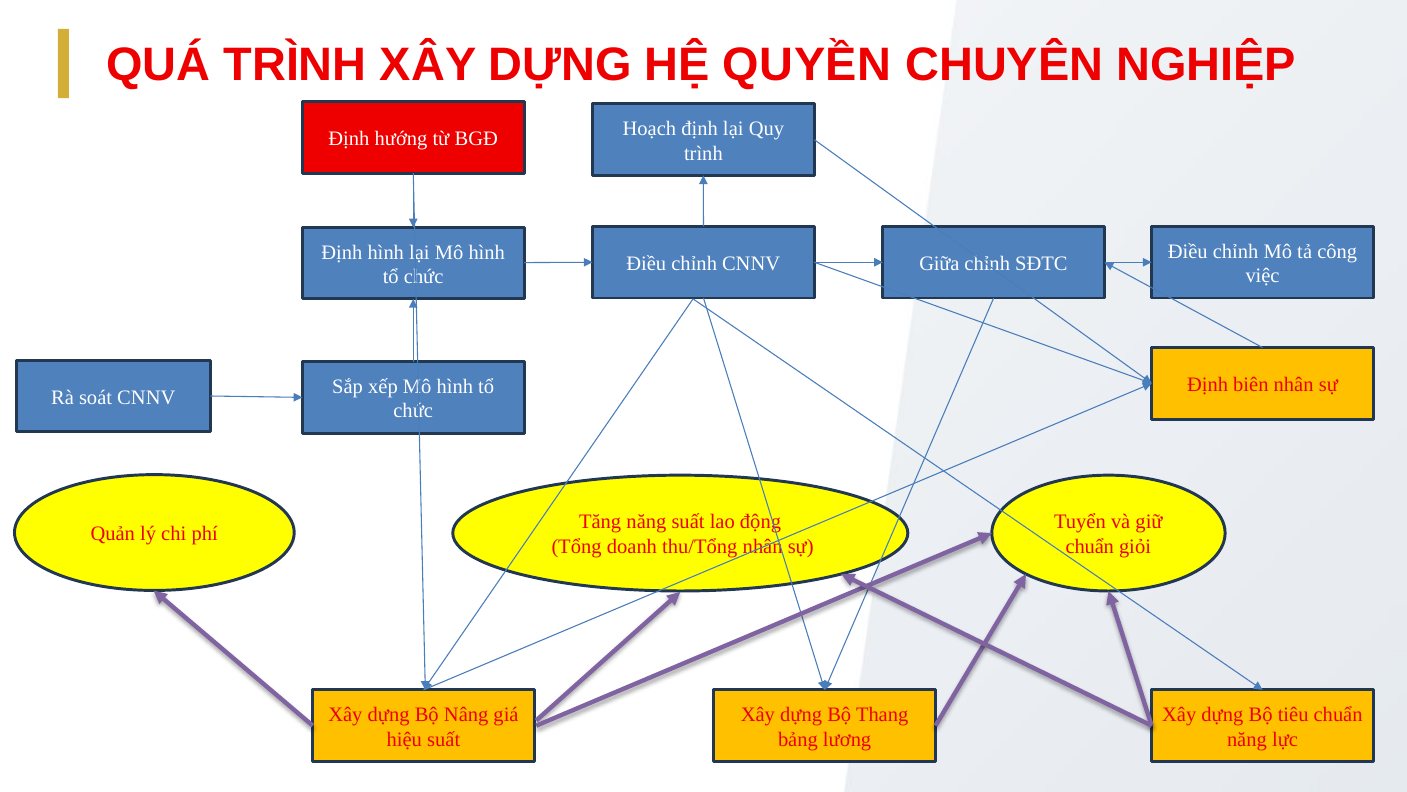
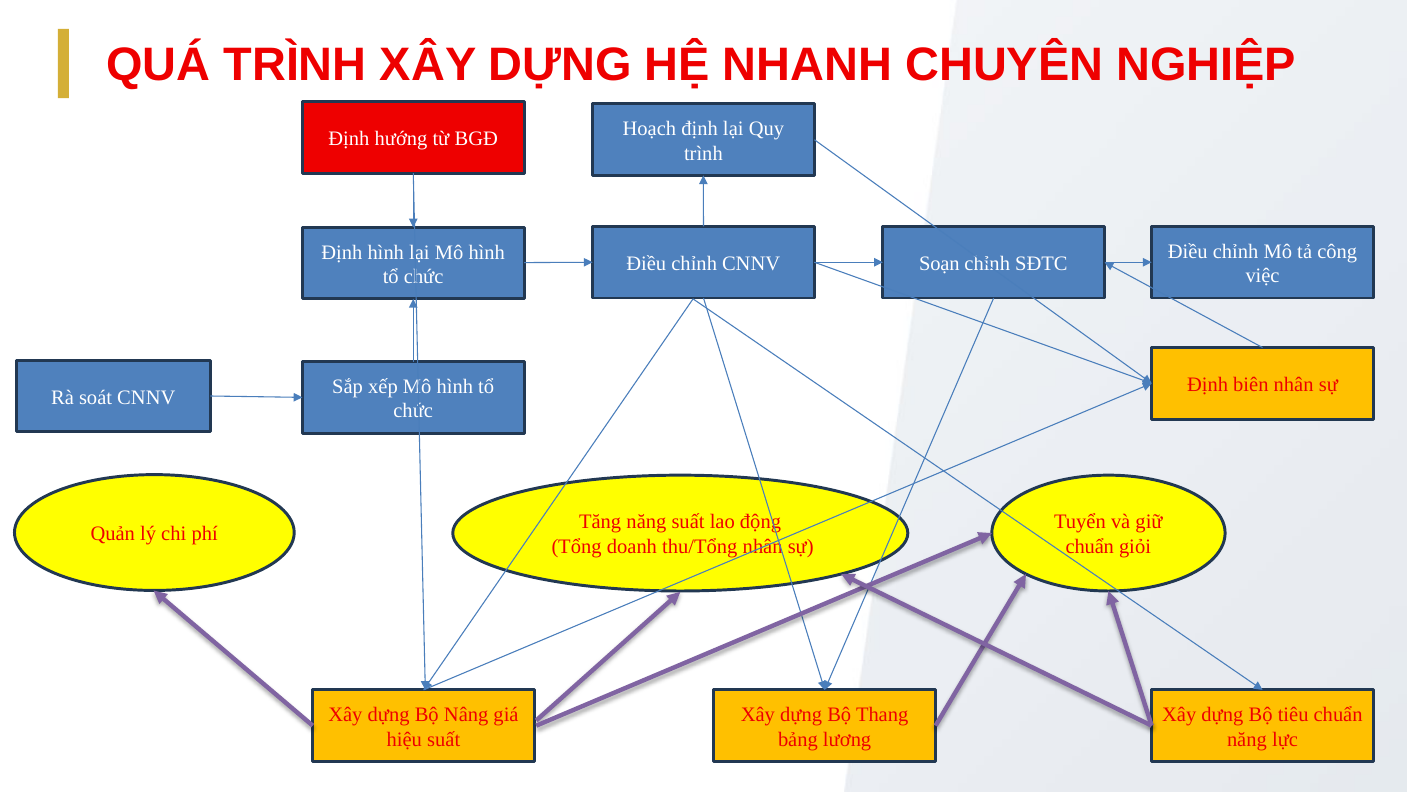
QUYỀN: QUYỀN -> NHANH (807, 65)
Giữa: Giữa -> Soạn (939, 264)
